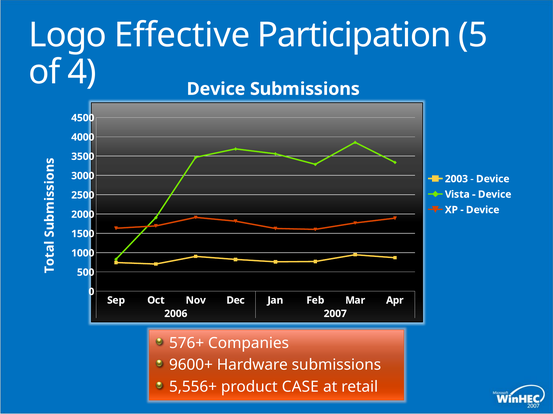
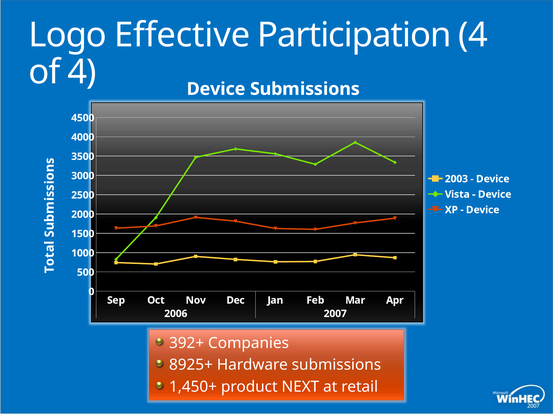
Participation 5: 5 -> 4 (473, 35)
576+: 576+ -> 392+ (187, 344)
9600+: 9600+ -> 8925+ (191, 366)
5,556+: 5,556+ -> 1,450+ (193, 387)
CASE: CASE -> NEXT (300, 387)
